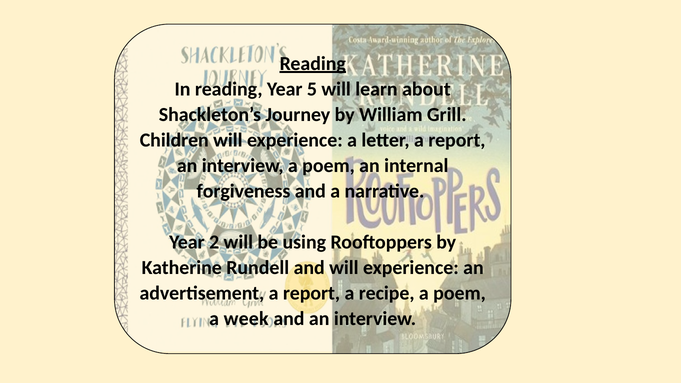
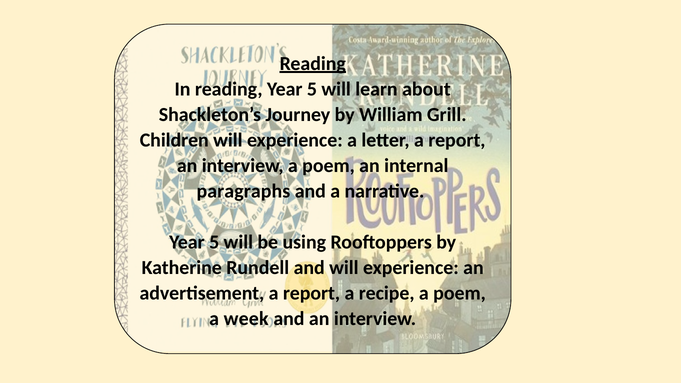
forgiveness: forgiveness -> paragraphs (243, 191)
2: 2 -> 5 (214, 242)
